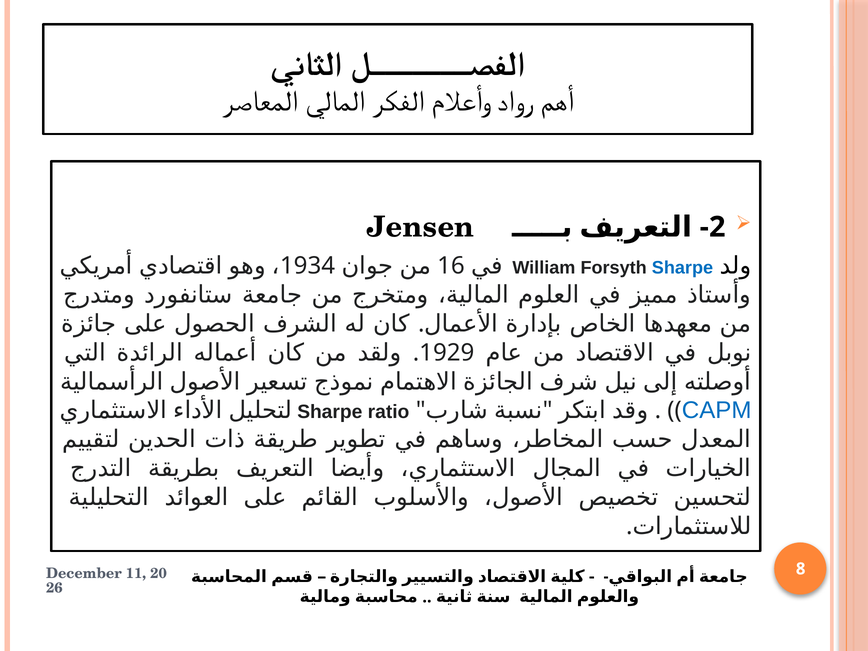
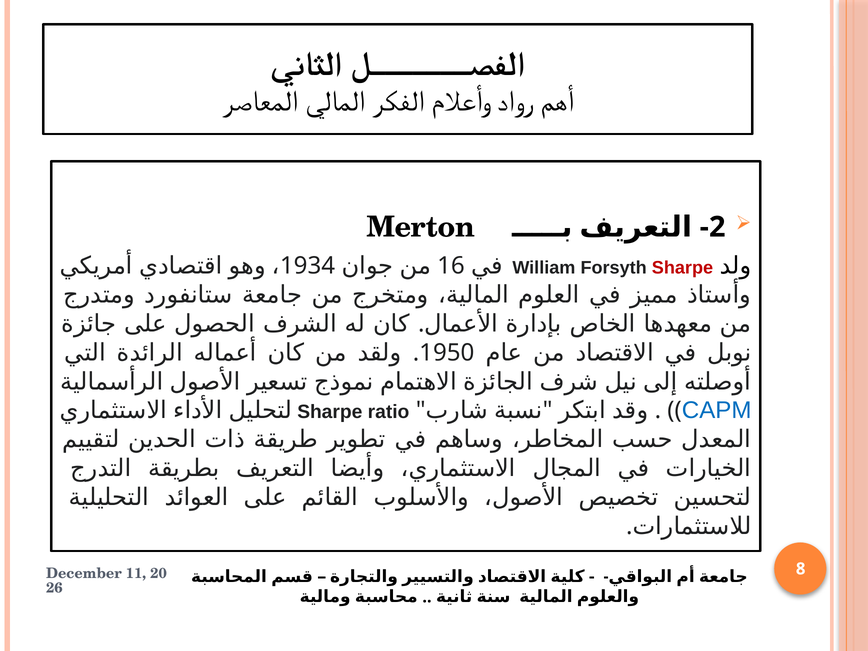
Jensen: Jensen -> Merton (421, 227)
Sharpe colour: blue -> red (682, 268)
1929: 1929 -> 1950 (447, 353)
